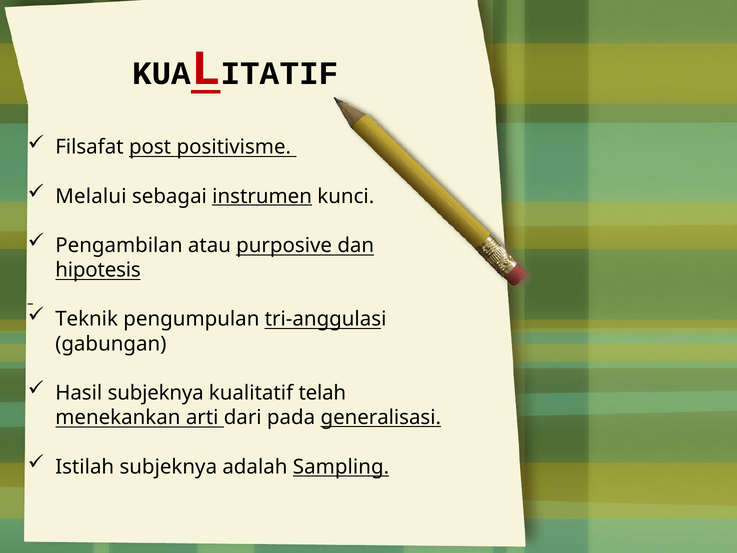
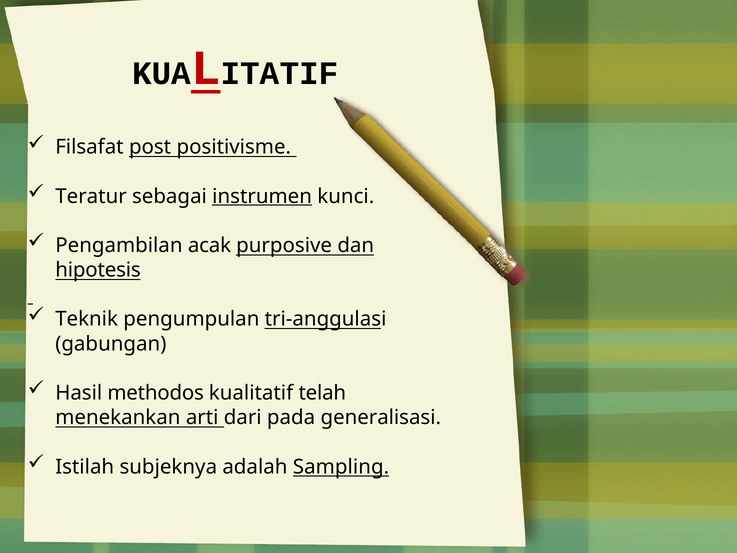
Melalui: Melalui -> Teratur (91, 196)
atau: atau -> acak (210, 245)
Hasil subjeknya: subjeknya -> methodos (156, 393)
generalisasi underline: present -> none (381, 417)
